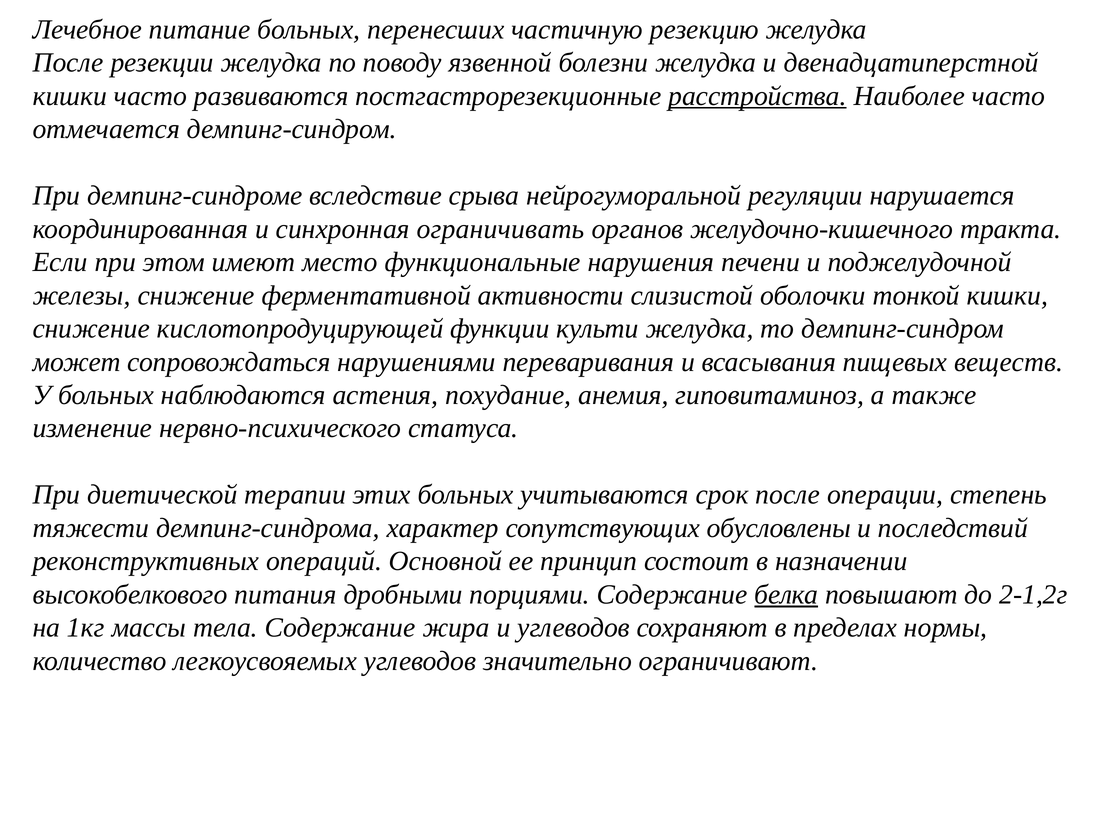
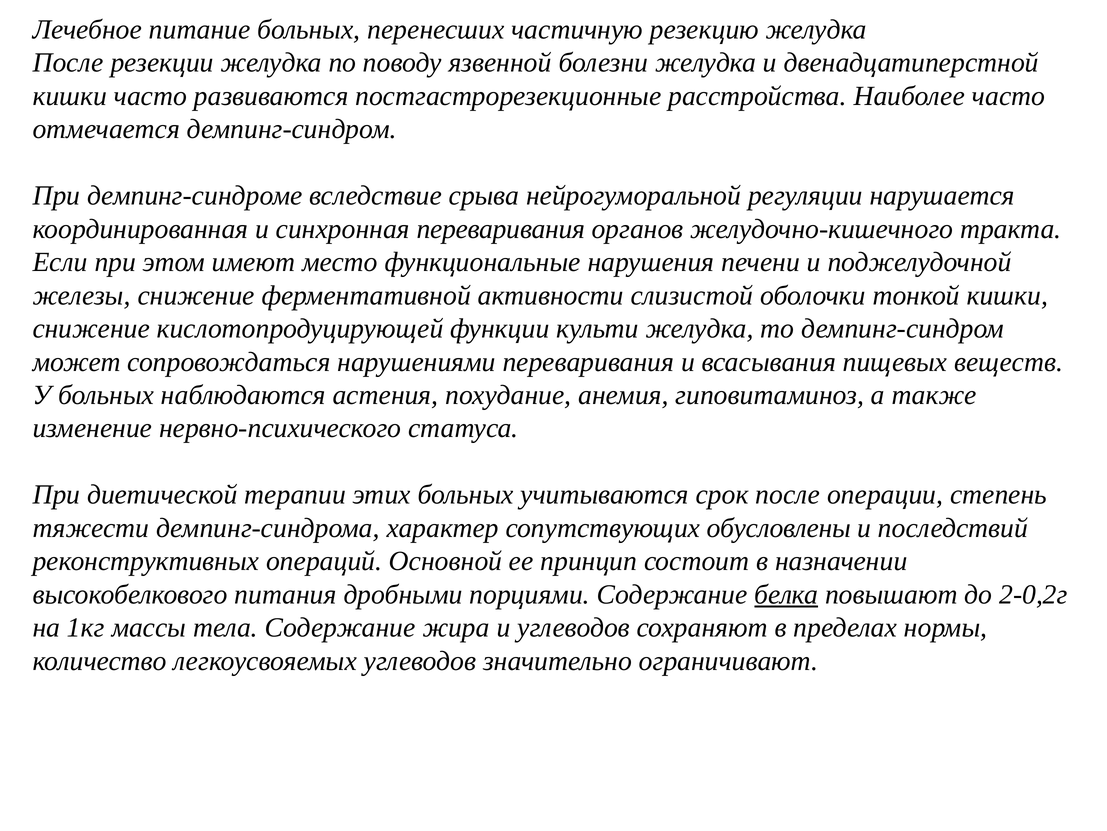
расстройства underline: present -> none (757, 96)
синхронная ограничивать: ограничивать -> переваривания (501, 229)
2-1,2г: 2-1,2г -> 2-0,2г (1033, 594)
